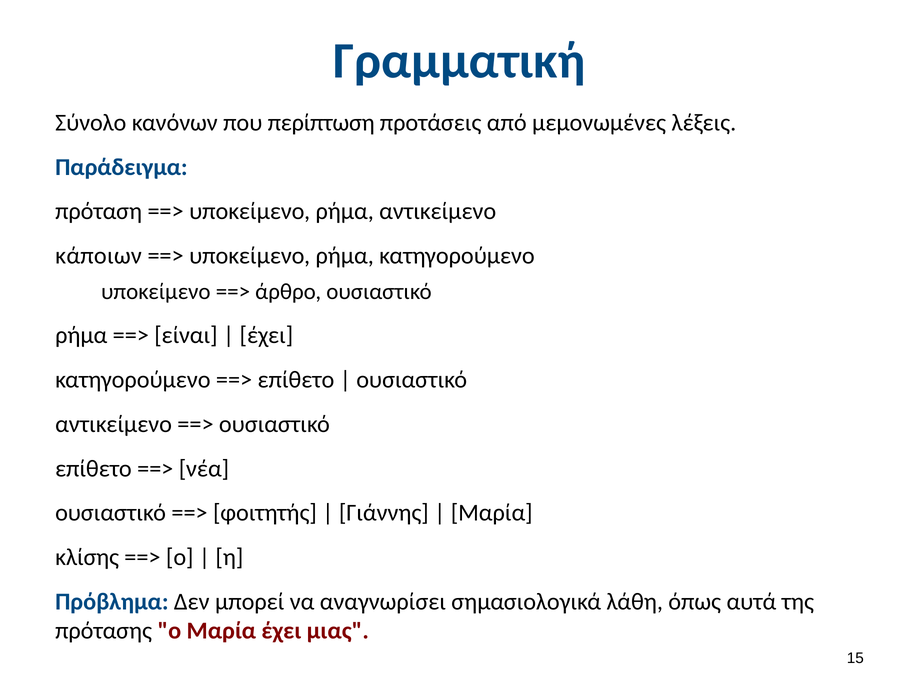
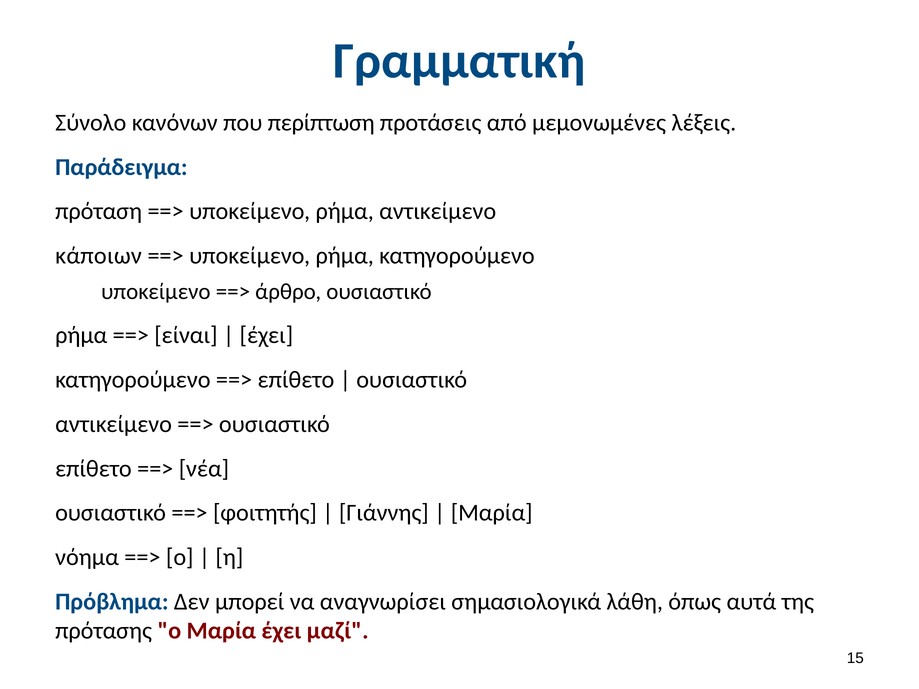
κλίσης: κλίσης -> νόημα (87, 558)
μιας: μιας -> μαζί (338, 631)
